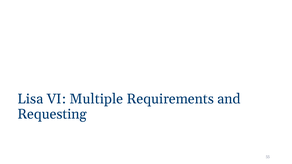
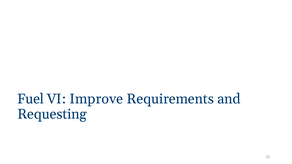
Lisa: Lisa -> Fuel (31, 99)
Multiple: Multiple -> Improve (96, 99)
